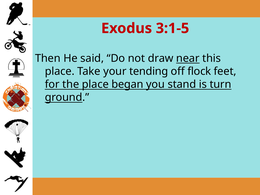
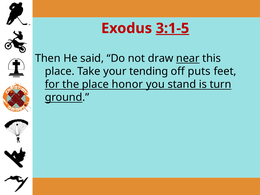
3:1-5 underline: none -> present (172, 28)
flock: flock -> puts (199, 71)
began: began -> honor (127, 84)
